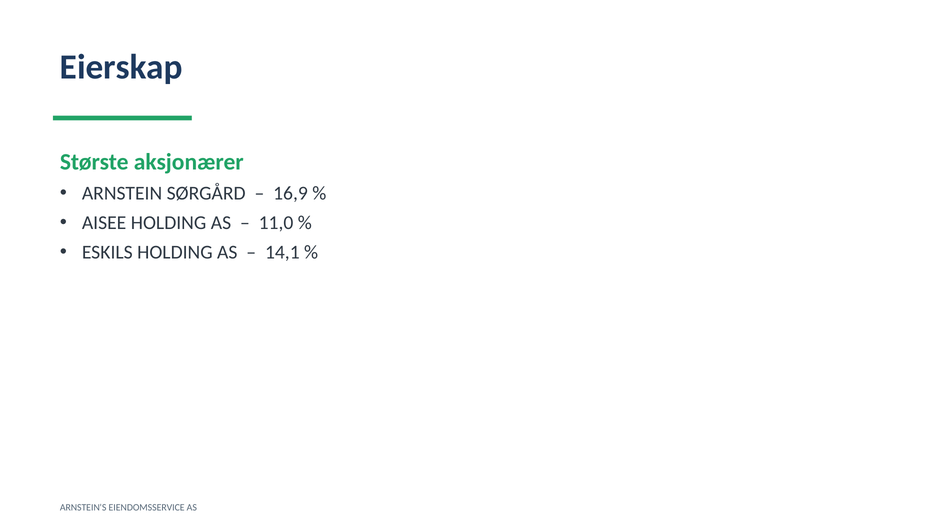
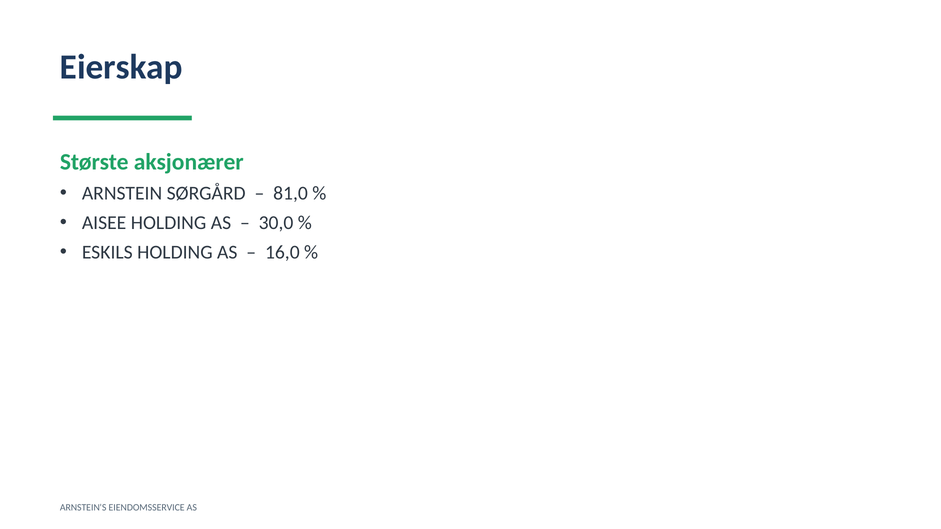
16,9: 16,9 -> 81,0 (291, 193)
11,0: 11,0 -> 30,0 (276, 223)
14,1: 14,1 -> 16,0 (282, 252)
